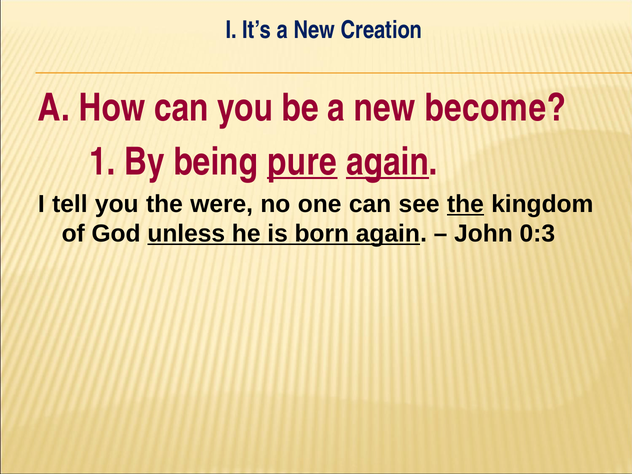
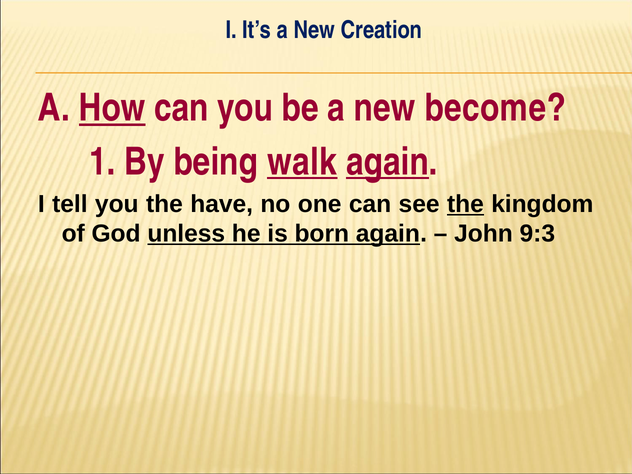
How underline: none -> present (112, 108)
pure: pure -> walk (302, 162)
were: were -> have (222, 204)
0:3: 0:3 -> 9:3 (537, 233)
